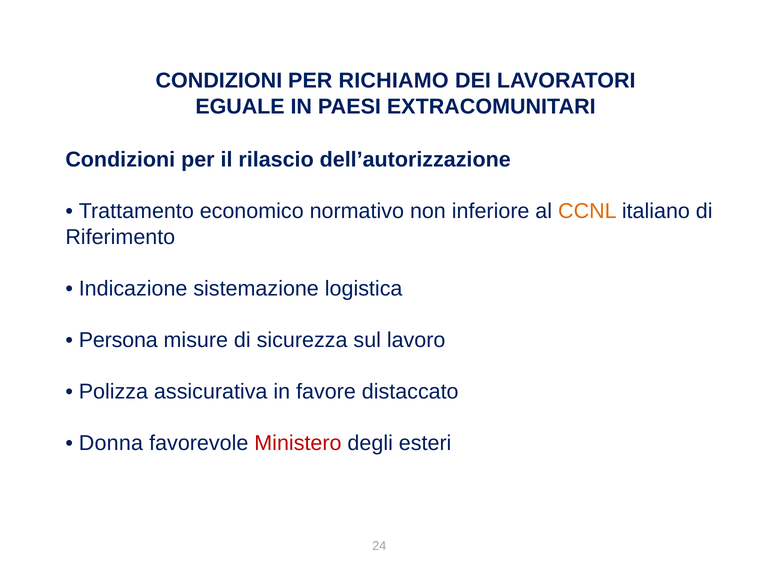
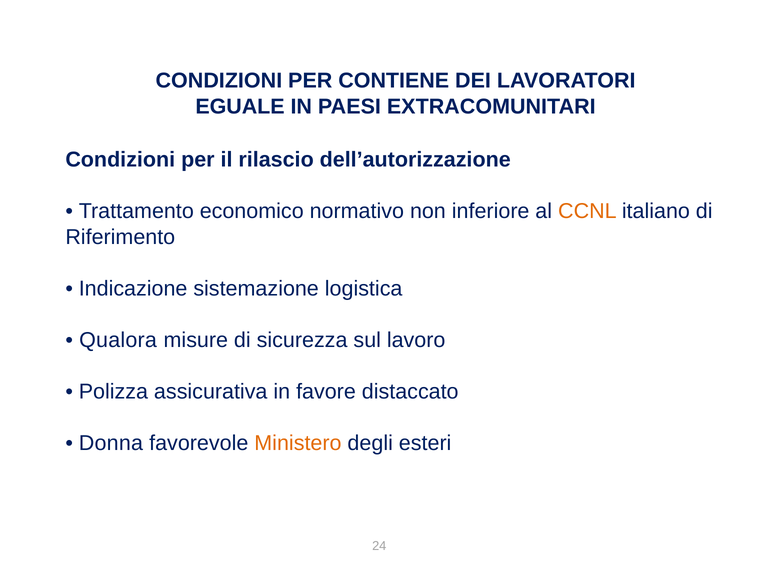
RICHIAMO: RICHIAMO -> CONTIENE (394, 81)
Persona: Persona -> Qualora (118, 340)
Ministero colour: red -> orange (298, 443)
